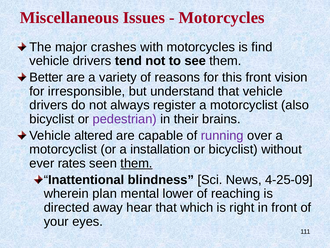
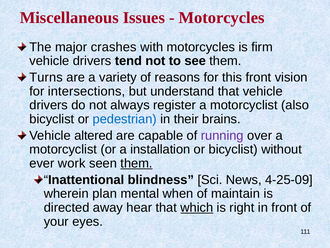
find: find -> firm (262, 47)
Better: Better -> Turns (46, 77)
irresponsible: irresponsible -> intersections (87, 91)
pedestrian colour: purple -> blue (125, 119)
rates: rates -> work (72, 163)
lower: lower -> when (178, 193)
reaching: reaching -> maintain (236, 193)
which underline: none -> present (197, 207)
